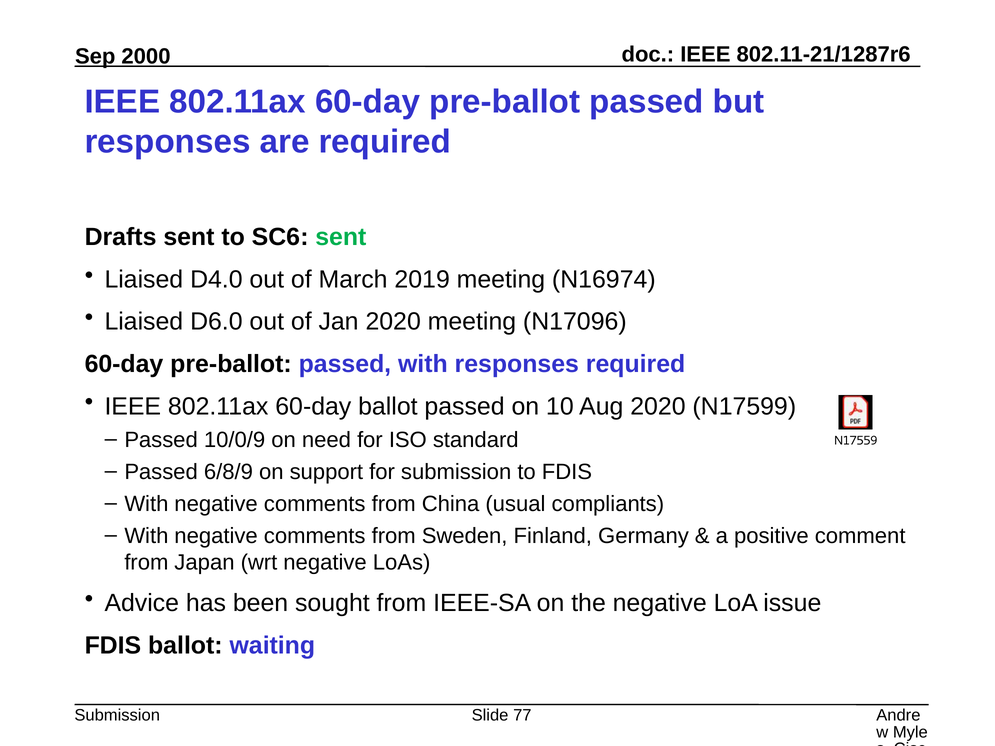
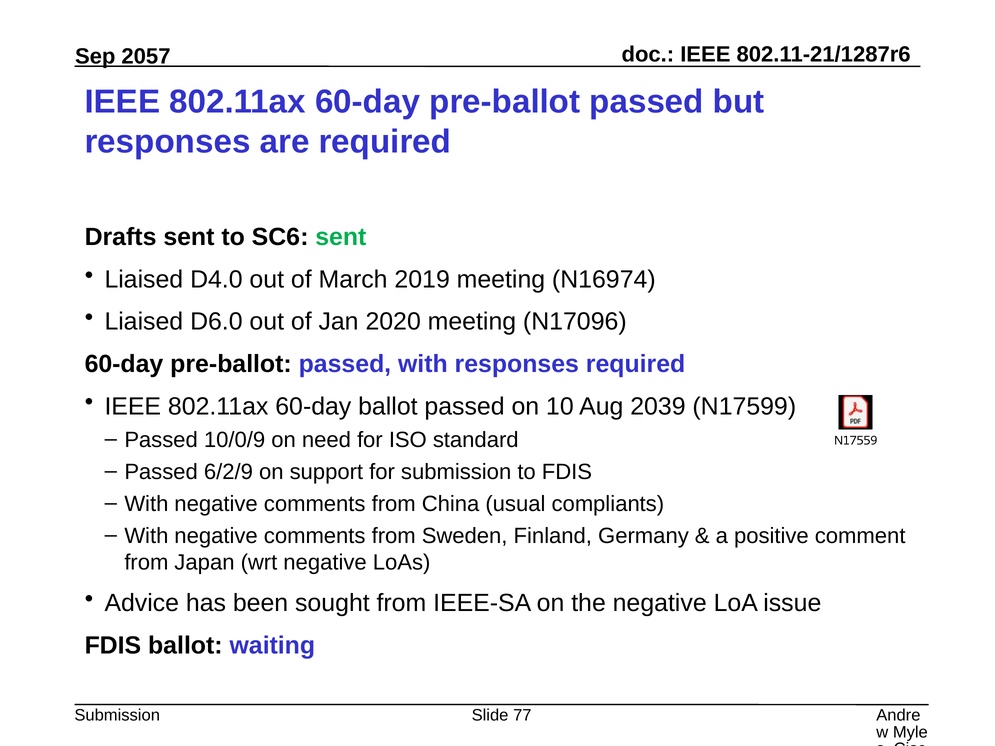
2000: 2000 -> 2057 (146, 57)
Aug 2020: 2020 -> 2039 (658, 406)
6/8/9: 6/8/9 -> 6/2/9 (228, 472)
